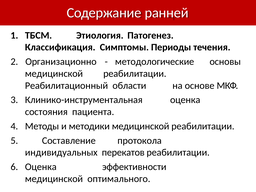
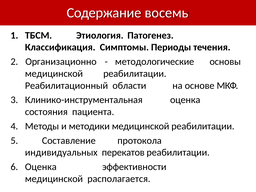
ранней: ранней -> восемь (167, 13)
оптимального: оптимального -> располагается (119, 179)
